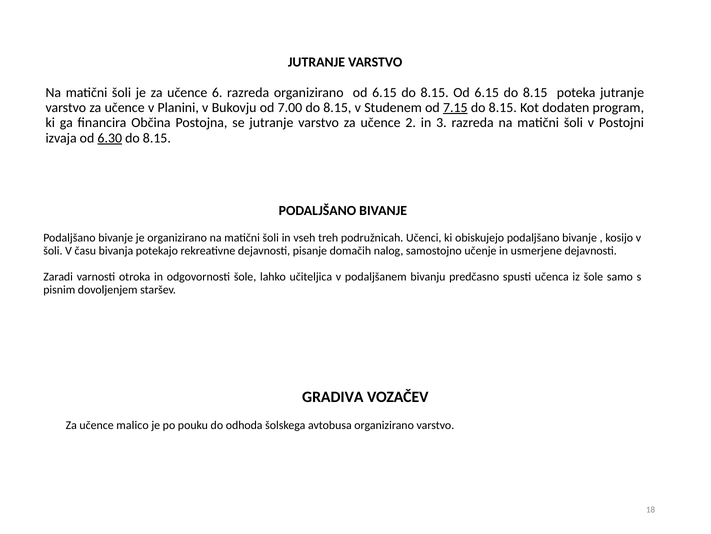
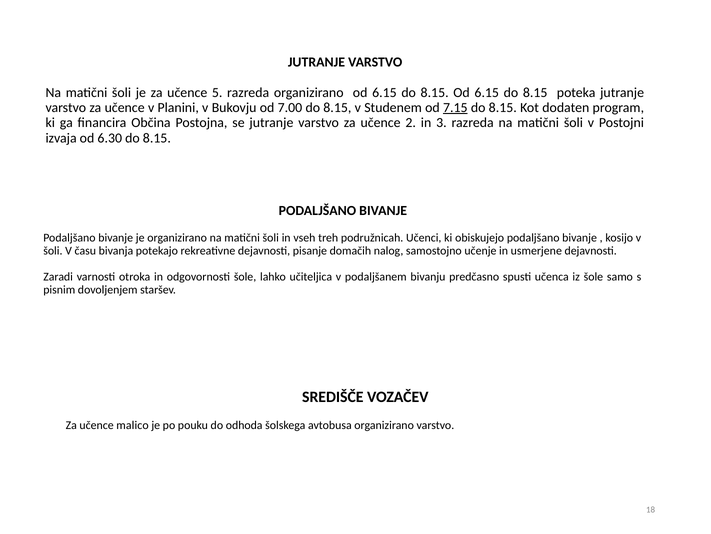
6: 6 -> 5 (217, 92)
6.30 underline: present -> none (110, 138)
GRADIVA: GRADIVA -> SREDIŠČE (333, 396)
